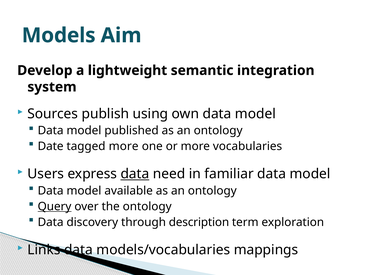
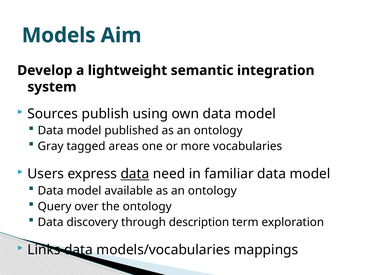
Date: Date -> Gray (51, 146)
tagged more: more -> areas (124, 146)
Query underline: present -> none (55, 206)
